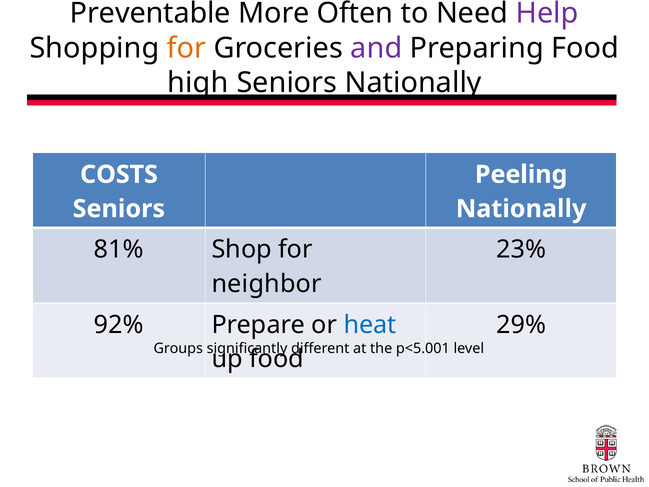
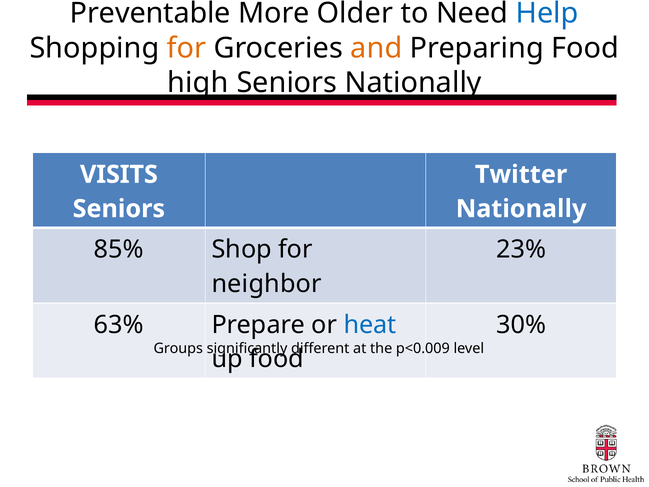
Often: Often -> Older (355, 13)
Help colour: purple -> blue (547, 13)
and colour: purple -> orange (376, 48)
COSTS: COSTS -> VISITS (119, 174)
Peeling: Peeling -> Twitter (521, 174)
81%: 81% -> 85% (119, 250)
92%: 92% -> 63% (119, 325)
29%: 29% -> 30% (521, 325)
p<5.001: p<5.001 -> p<0.009 (423, 348)
